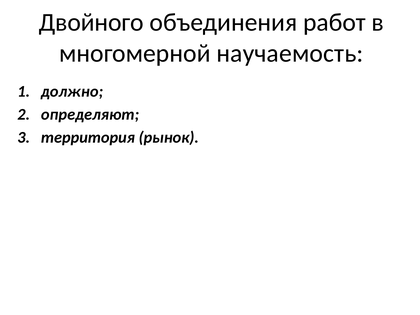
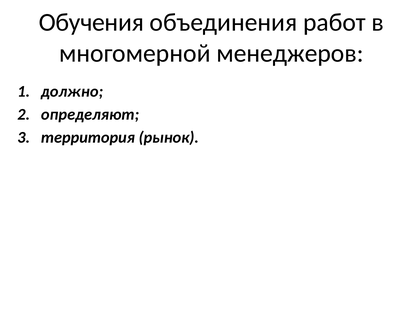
Двойного: Двойного -> Обучения (91, 22)
научаемость: научаемость -> менеджеров (290, 53)
